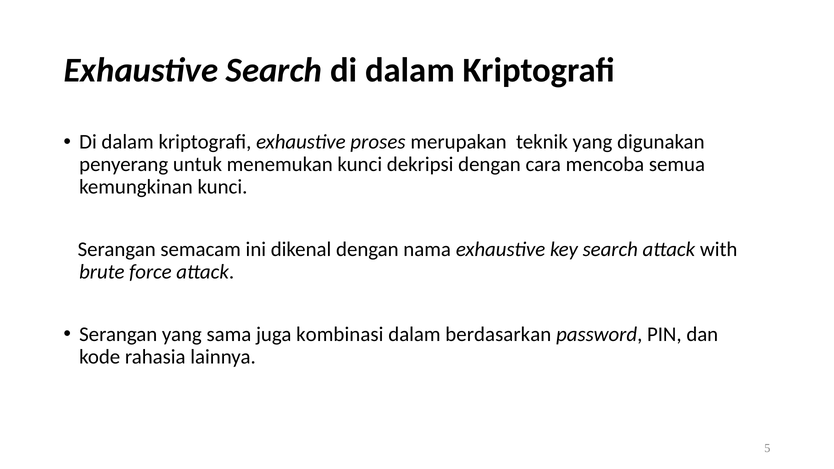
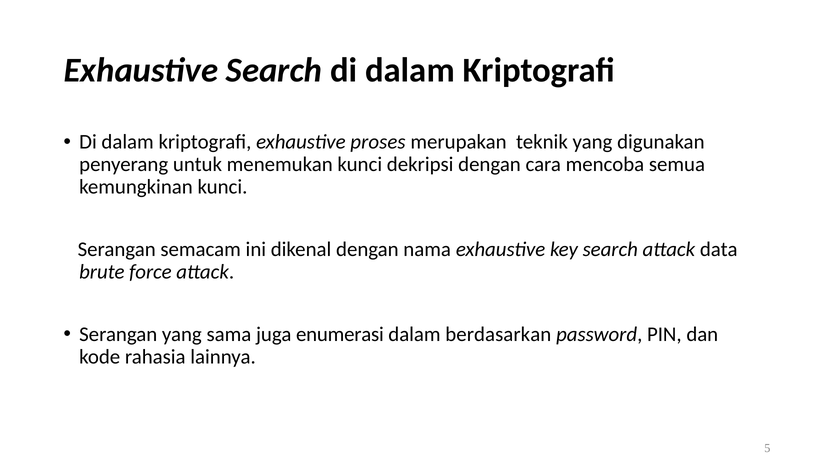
with: with -> data (719, 249)
kombinasi: kombinasi -> enumerasi (340, 334)
